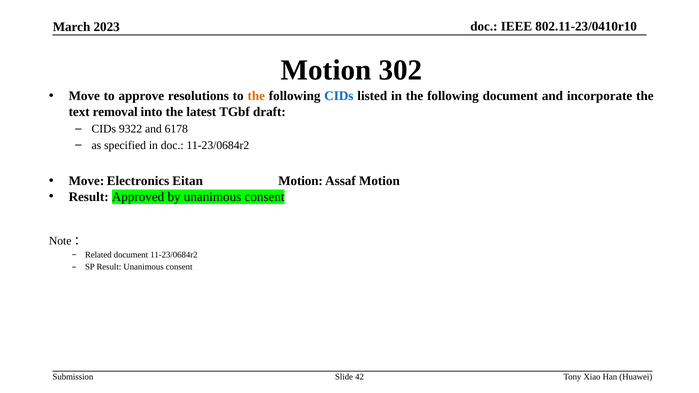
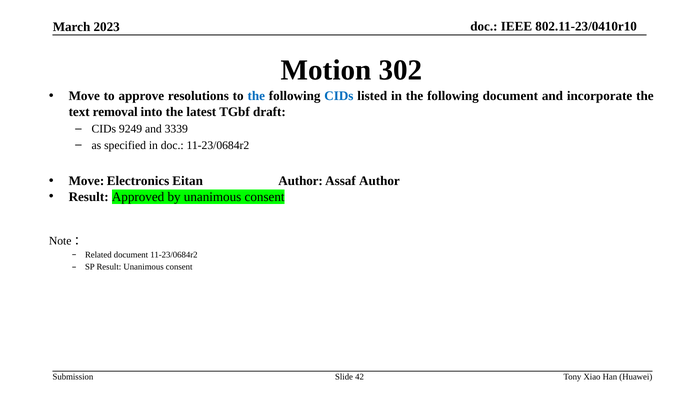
the colour: orange -> blue (256, 96)
9322: 9322 -> 9249 (131, 129)
6178: 6178 -> 3339 (176, 129)
Eitan Motion: Motion -> Author (301, 181)
Assaf Motion: Motion -> Author (379, 181)
